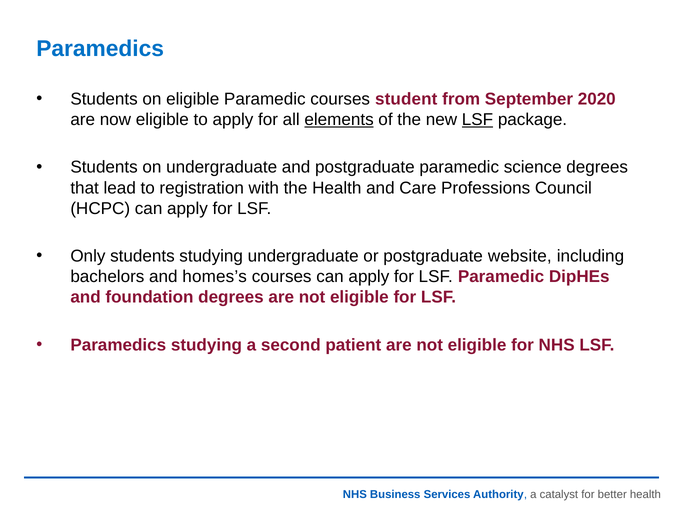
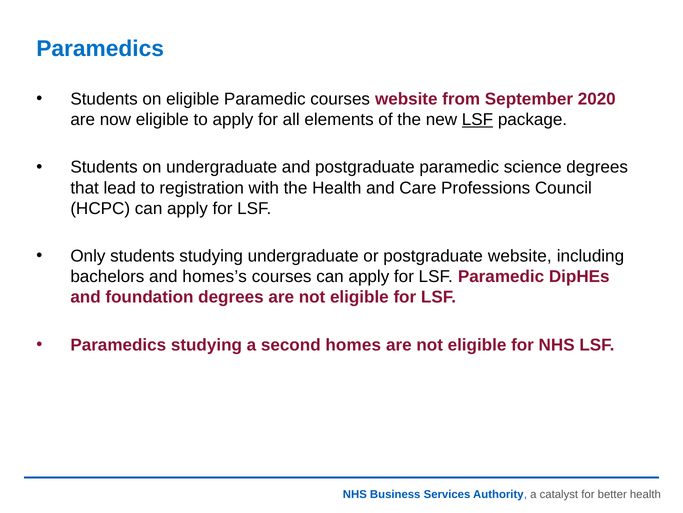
courses student: student -> website (406, 99)
elements underline: present -> none (339, 119)
patient: patient -> homes (353, 345)
